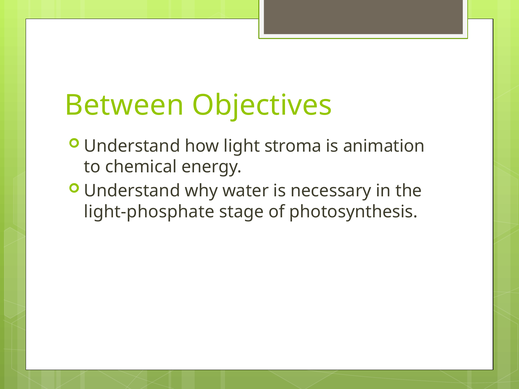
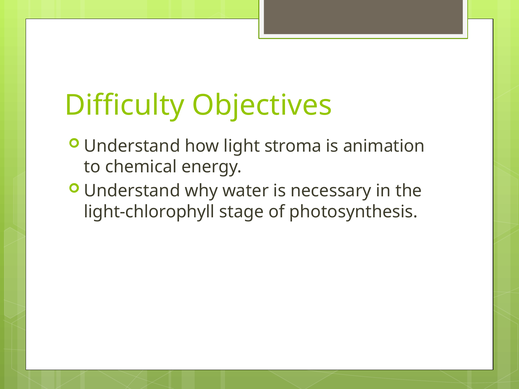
Between: Between -> Difficulty (124, 105)
light-phosphate: light-phosphate -> light-chlorophyll (149, 212)
